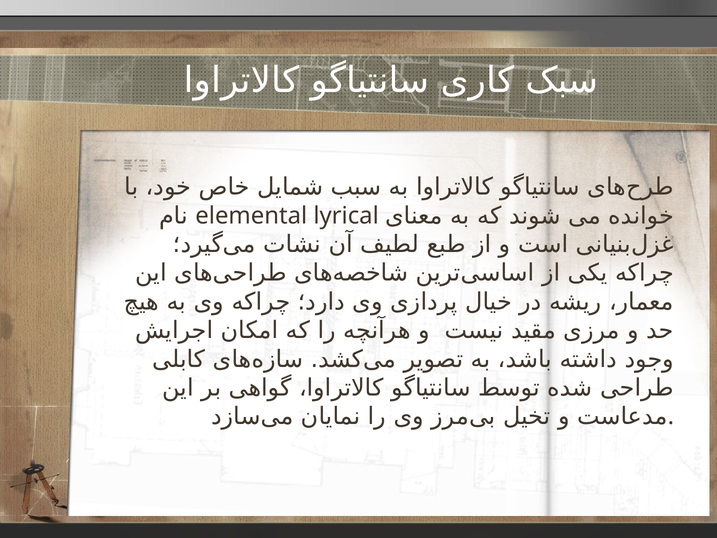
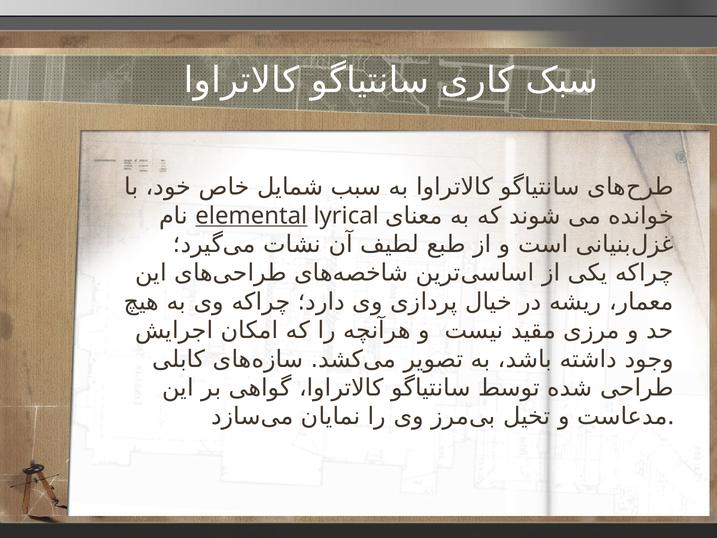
elemental underline: none -> present (251, 216)
